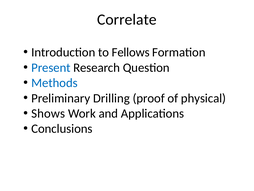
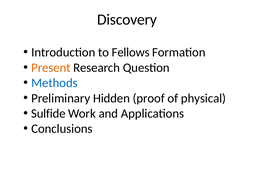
Correlate: Correlate -> Discovery (127, 19)
Present colour: blue -> orange (51, 67)
Drilling: Drilling -> Hidden (111, 98)
Shows: Shows -> Sulfide (48, 113)
